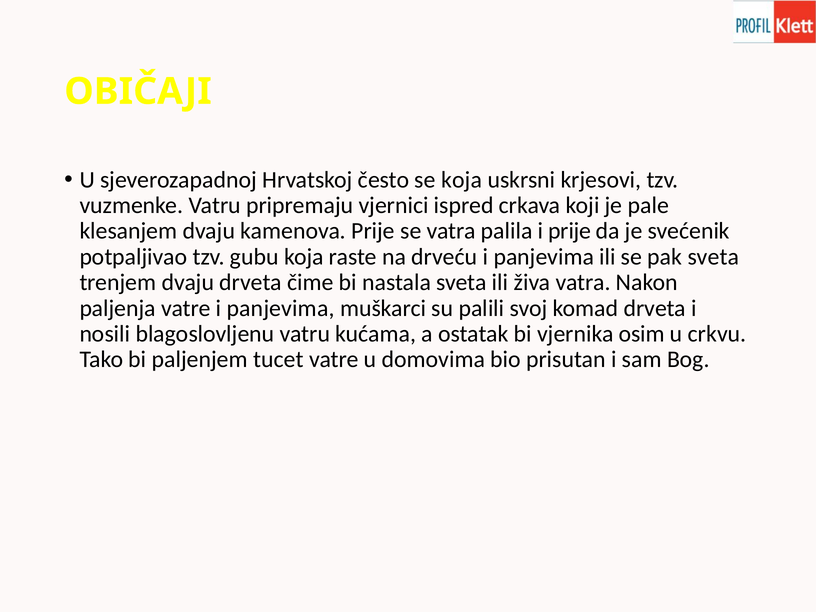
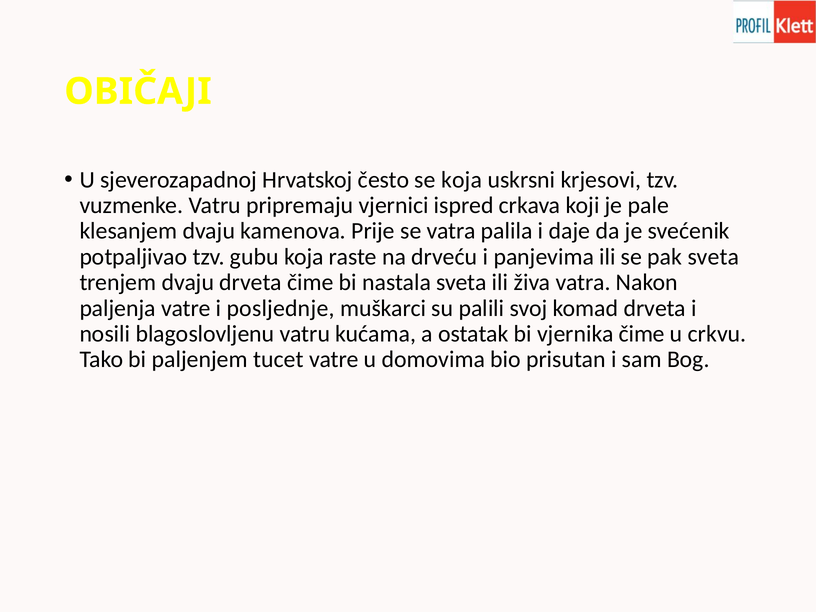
i prije: prije -> daje (569, 231)
vatre i panjevima: panjevima -> posljednje (281, 308)
vjernika osim: osim -> čime (642, 334)
